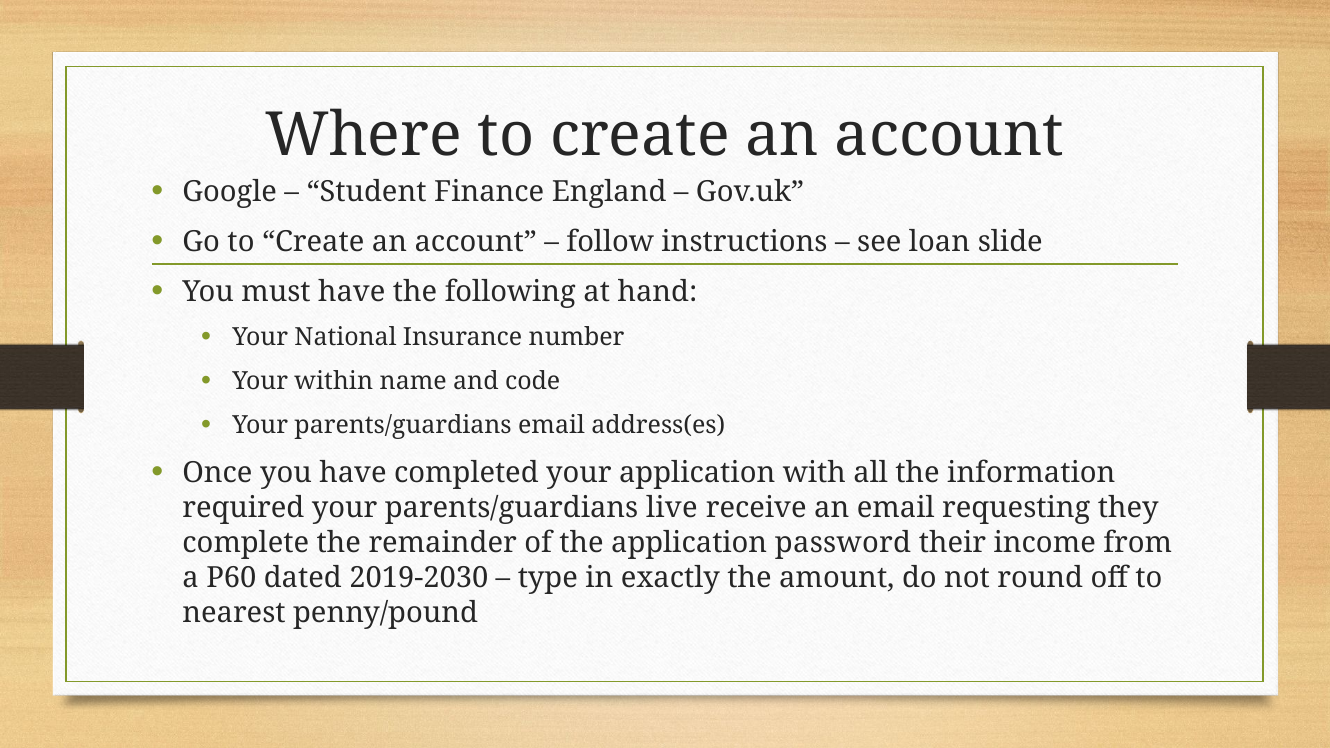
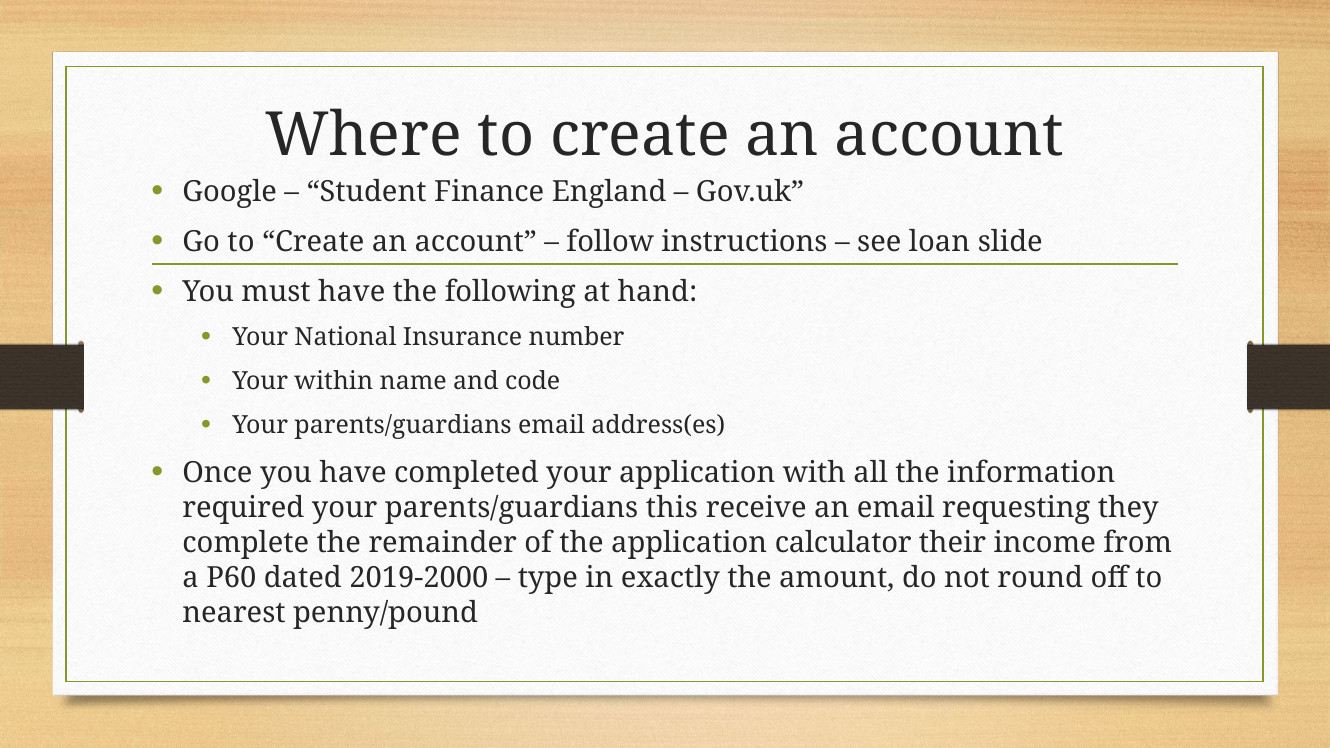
live: live -> this (672, 508)
password: password -> calculator (843, 543)
2019-2030: 2019-2030 -> 2019-2000 (419, 578)
